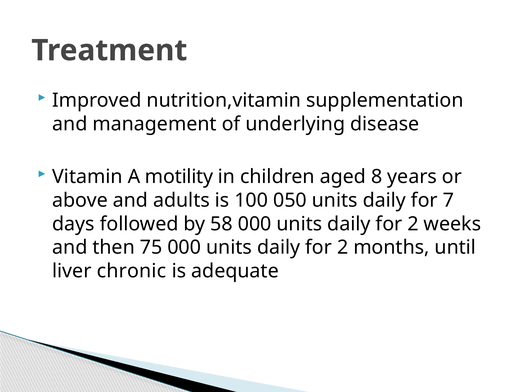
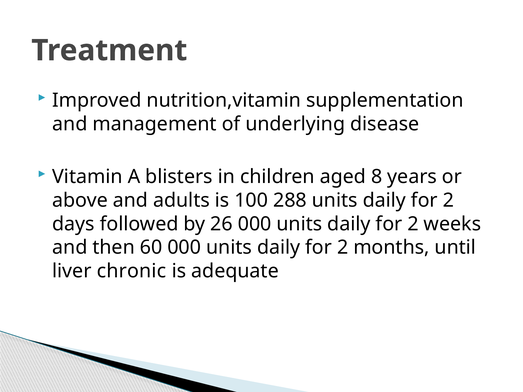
motility: motility -> blisters (179, 177)
050: 050 -> 288 (290, 200)
7: 7 -> 2 (448, 200)
58: 58 -> 26 (222, 224)
75: 75 -> 60 (151, 248)
